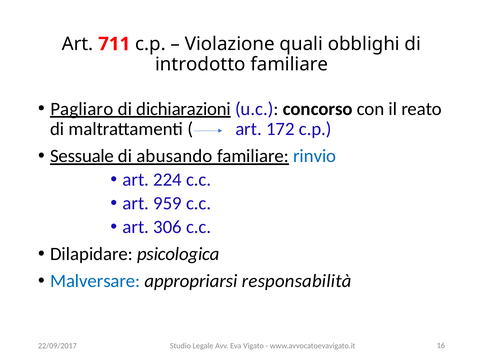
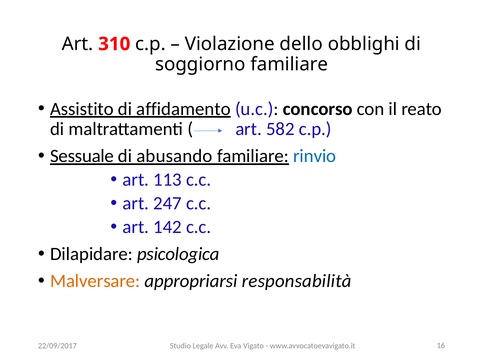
711: 711 -> 310 (114, 44)
quali: quali -> dello (301, 44)
introdotto: introdotto -> soggiorno (200, 64)
Pagliaro: Pagliaro -> Assistito (82, 109)
dichiarazioni: dichiarazioni -> affidamento (183, 109)
172: 172 -> 582 (280, 129)
224: 224 -> 113 (168, 180)
959: 959 -> 247 (168, 203)
306: 306 -> 142 (168, 227)
Malversare colour: blue -> orange (95, 281)
